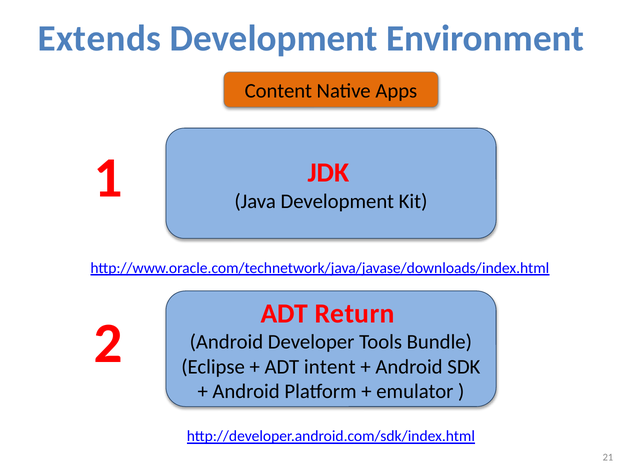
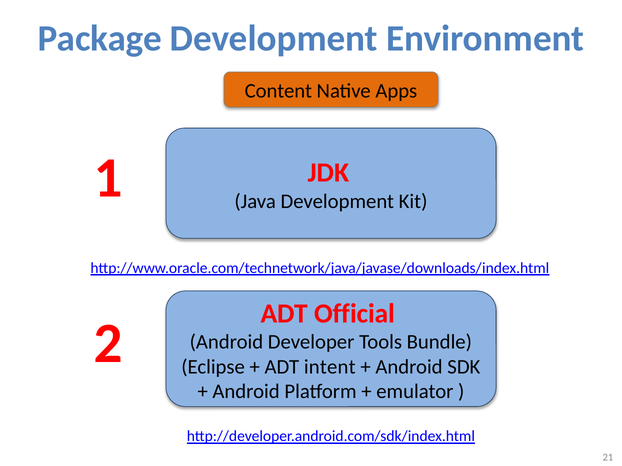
Extends: Extends -> Package (100, 39)
Return: Return -> Official (355, 314)
